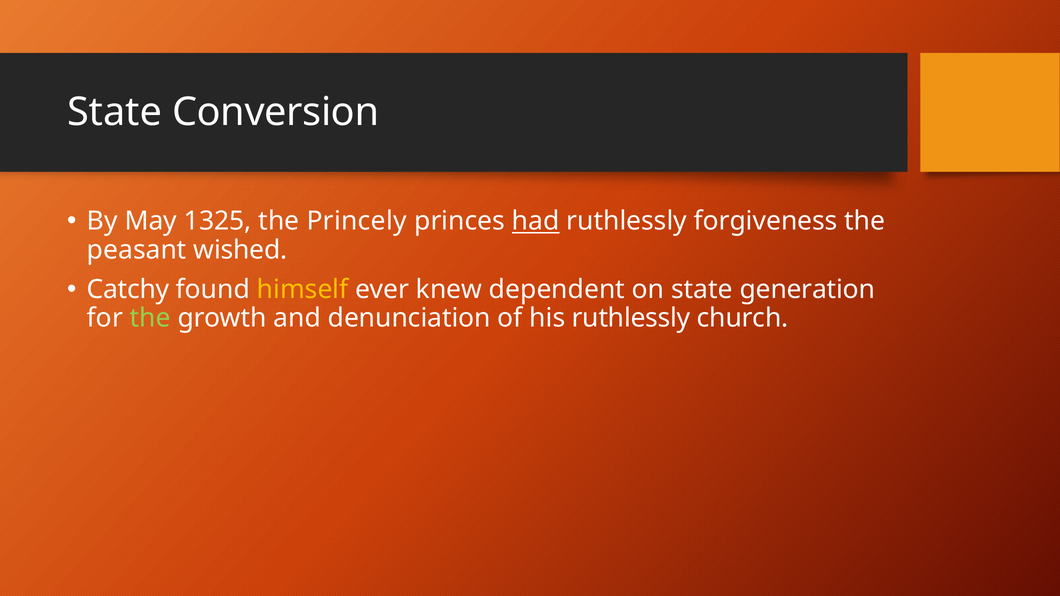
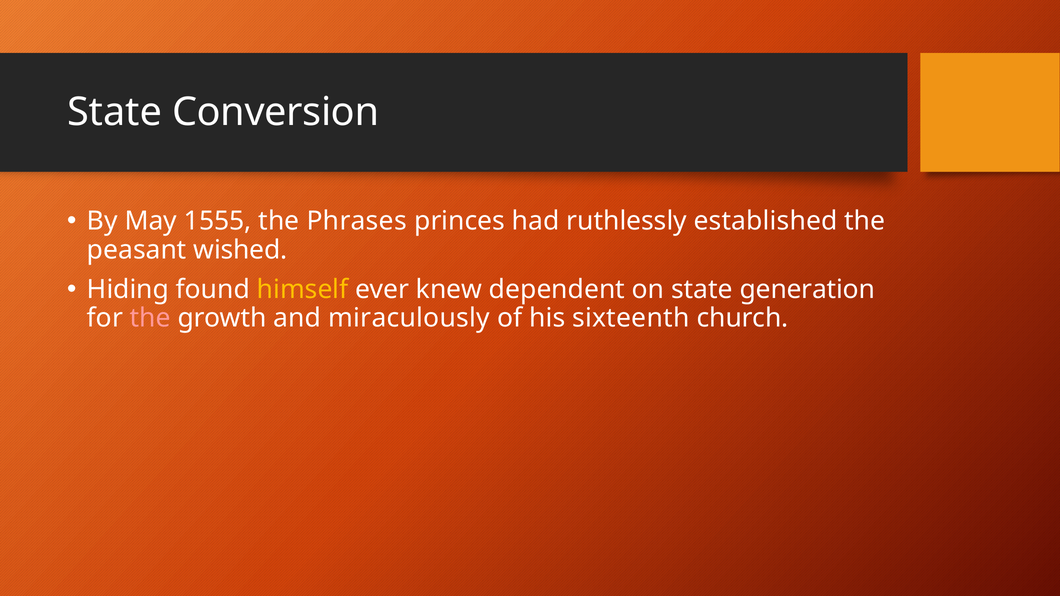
1325: 1325 -> 1555 (218, 221)
Princely: Princely -> Phrases (357, 221)
had underline: present -> none (536, 221)
forgiveness: forgiveness -> established (766, 221)
Catchy: Catchy -> Hiding (128, 290)
the colour: light green -> pink (150, 318)
denunciation: denunciation -> miraculously (409, 318)
his ruthlessly: ruthlessly -> sixteenth (631, 318)
